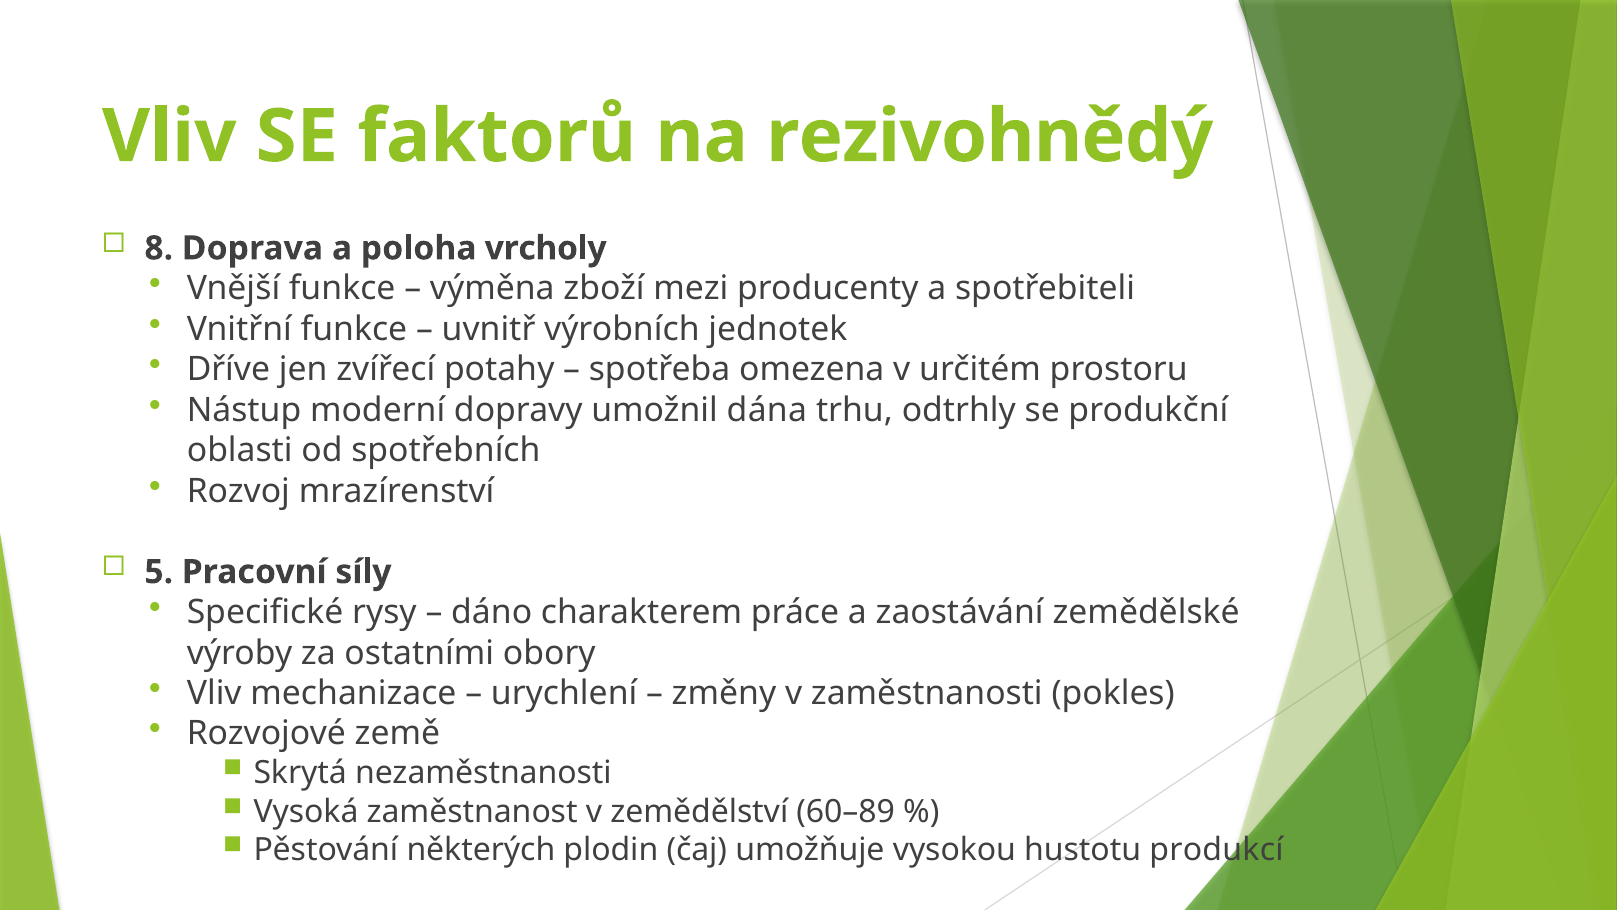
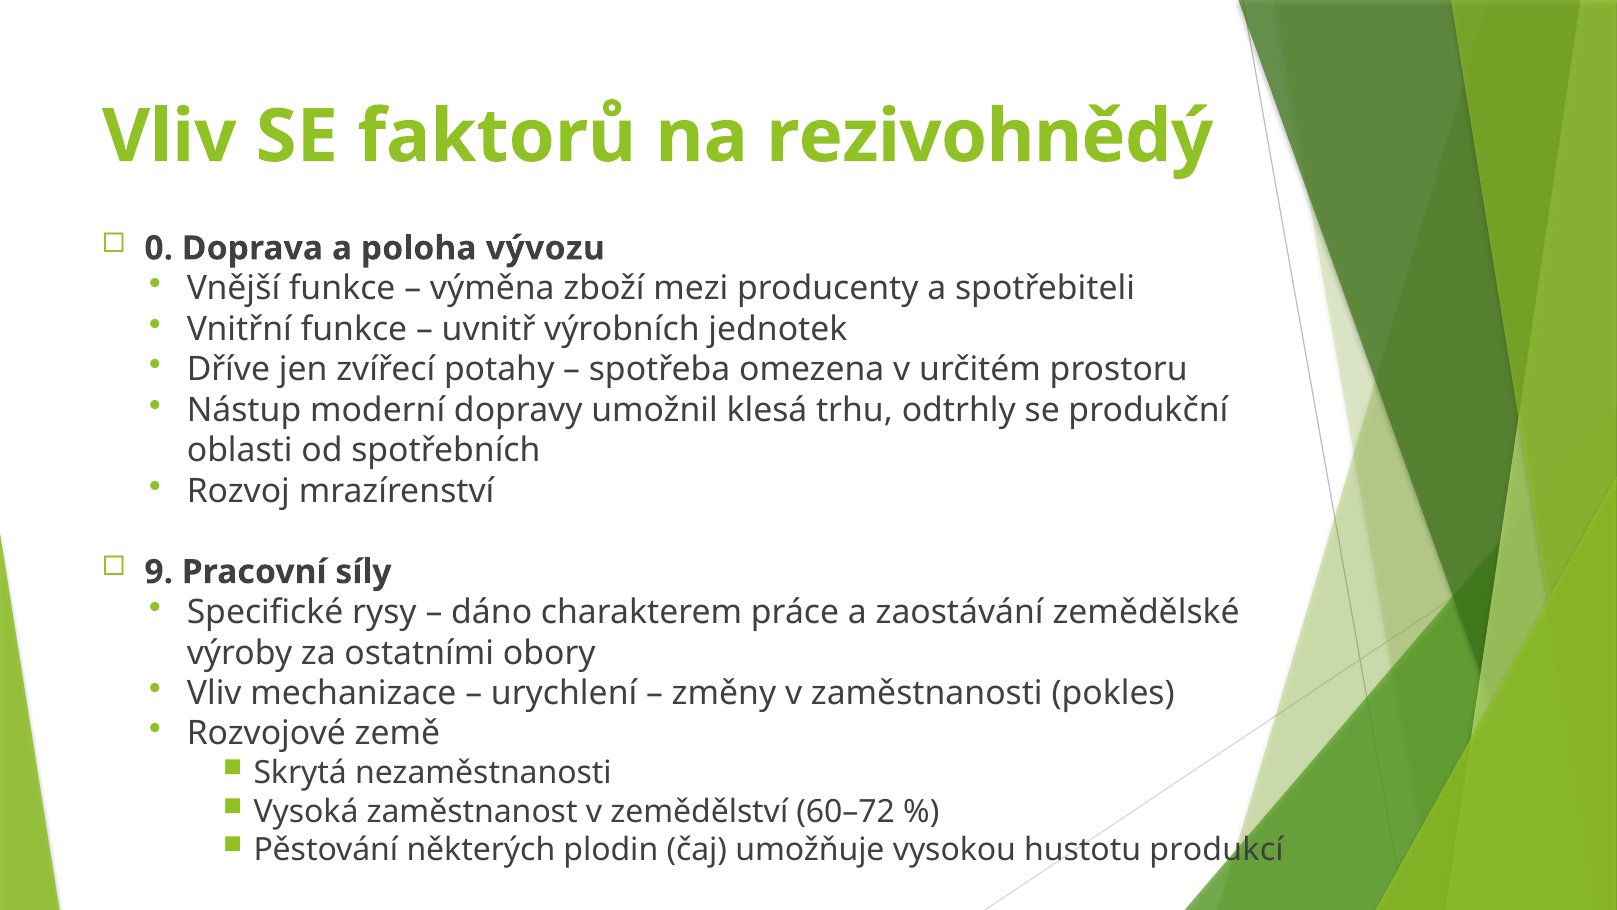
8: 8 -> 0 (159, 248)
vrcholy: vrcholy -> vývozu (545, 248)
dána: dána -> klesá (767, 410)
5: 5 -> 9 (159, 572)
60–89: 60–89 -> 60–72 (846, 811)
